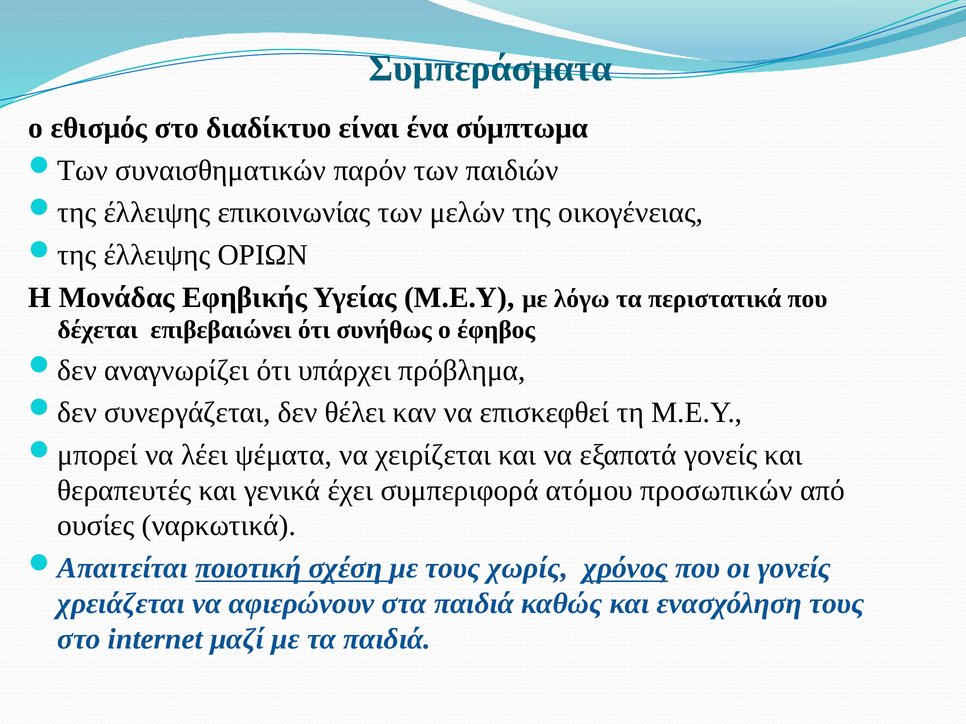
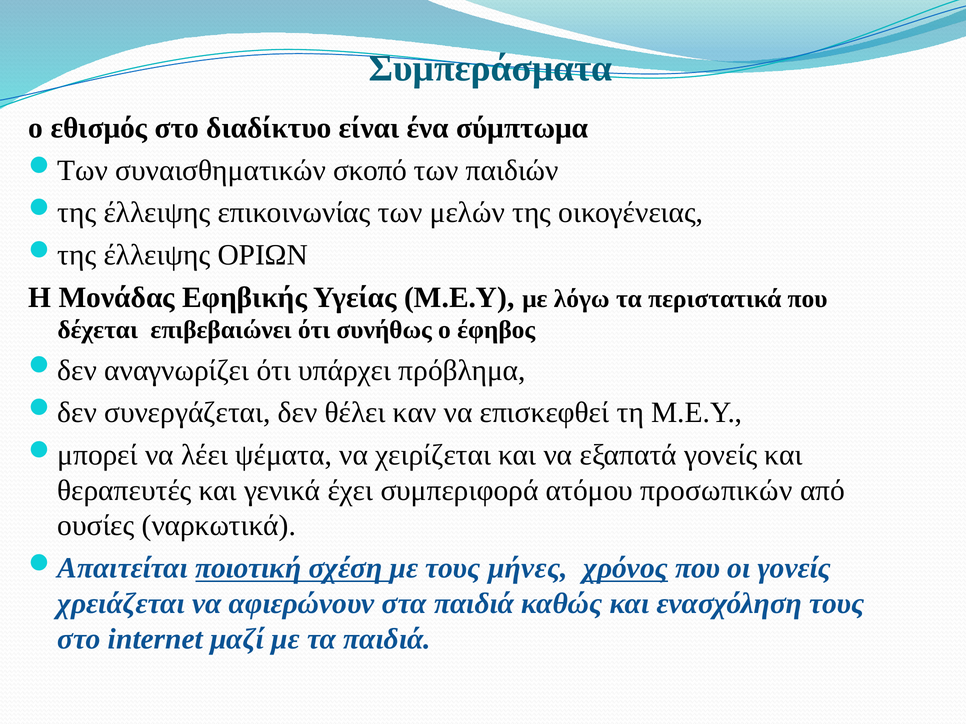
παρόν: παρόν -> σκοπό (370, 170)
χωρίς: χωρίς -> μήνες (528, 568)
